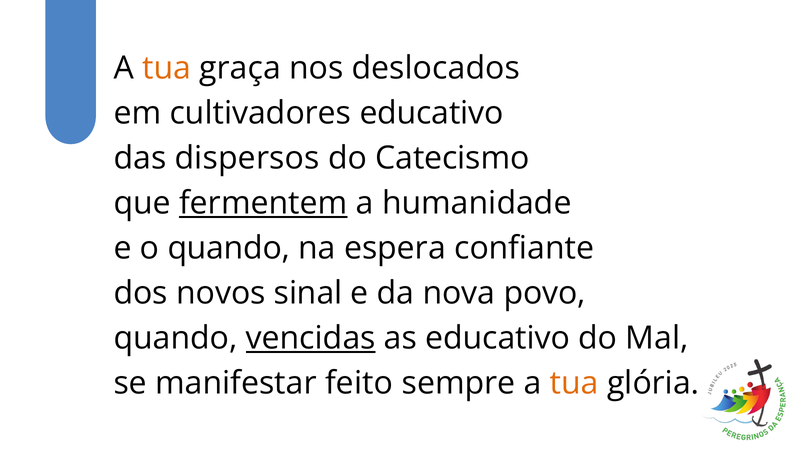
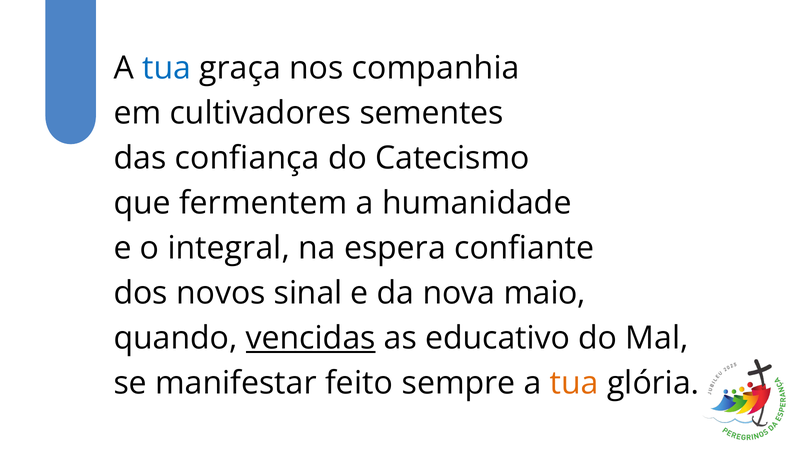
tua colour: orange -> blue (167, 68)
deslocados: deslocados -> companhia (436, 68)
cultivadores educativo: educativo -> sementes (431, 113)
dispersos: dispersos -> confiança (247, 158)
fermentem underline: present -> none (263, 203)
o quando: quando -> integral (229, 248)
povo: povo -> maio (545, 293)
